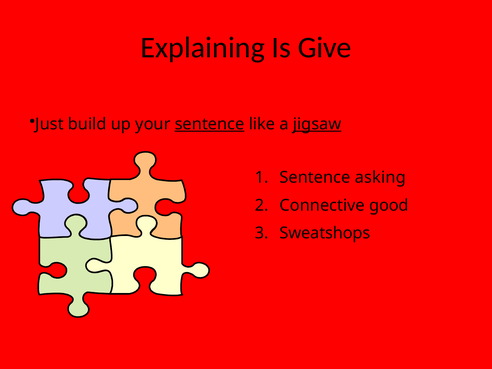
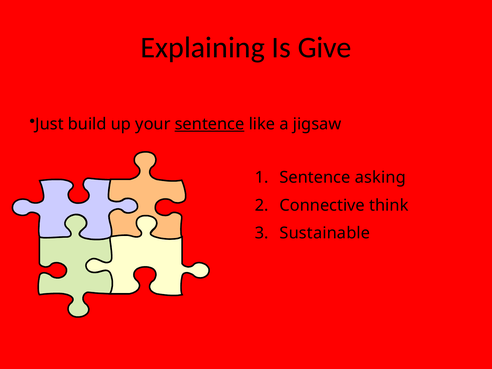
jigsaw underline: present -> none (317, 124)
good: good -> think (389, 205)
Sweatshops: Sweatshops -> Sustainable (325, 233)
